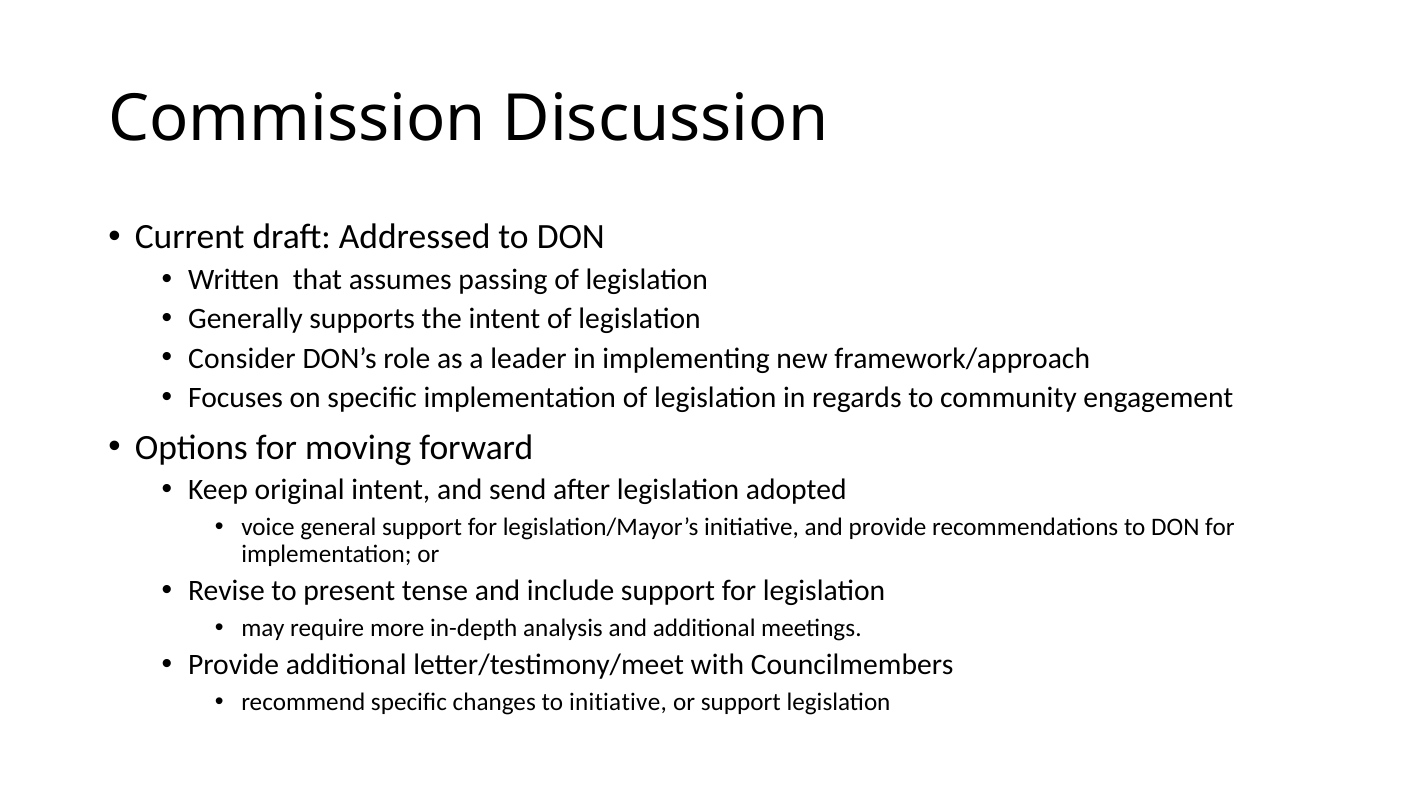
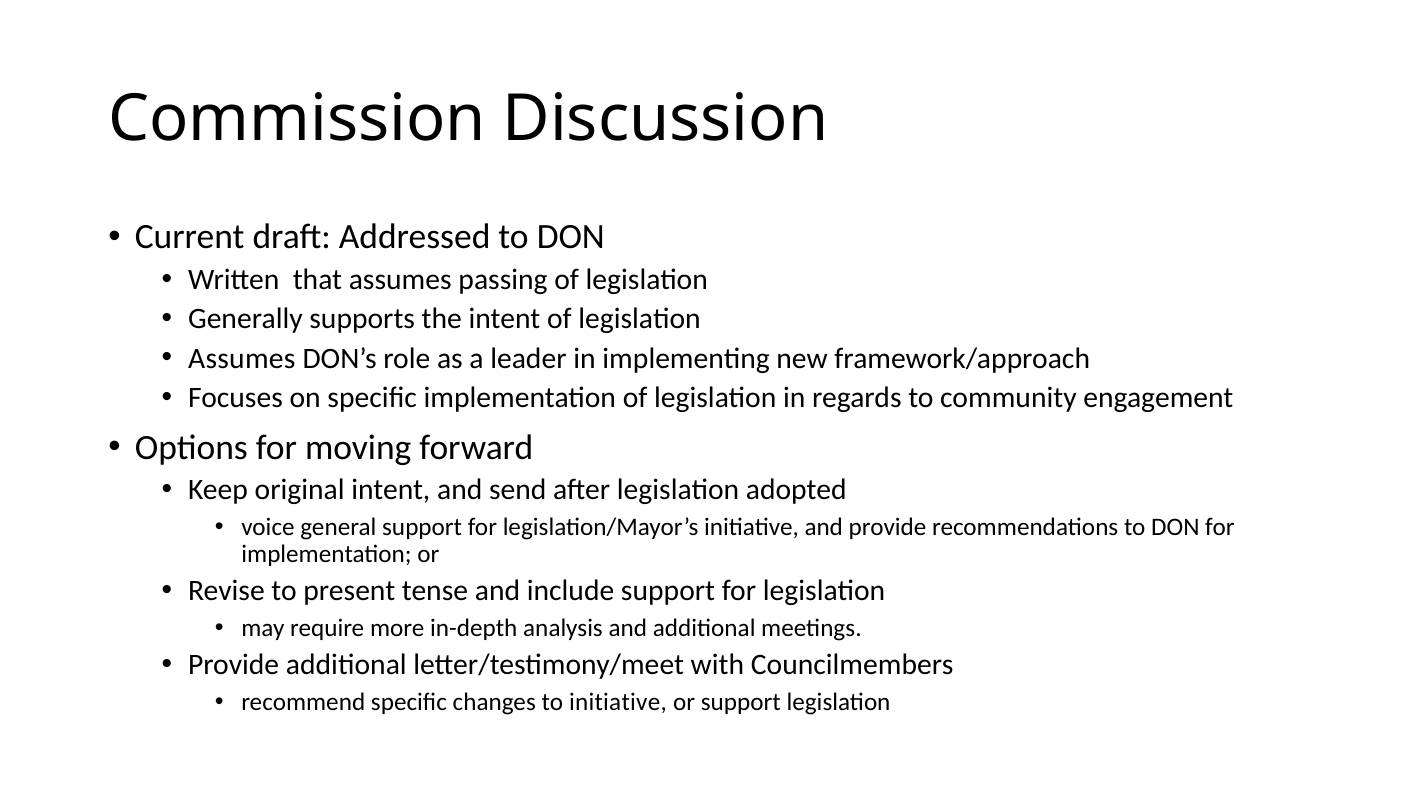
Consider: Consider -> Assumes (242, 358)
